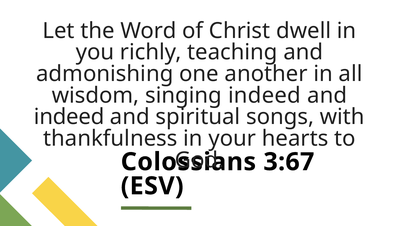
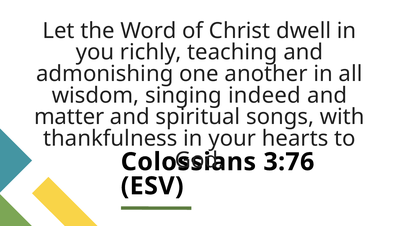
indeed: indeed -> matter (69, 117)
3:67: 3:67 -> 3:76 (289, 162)
